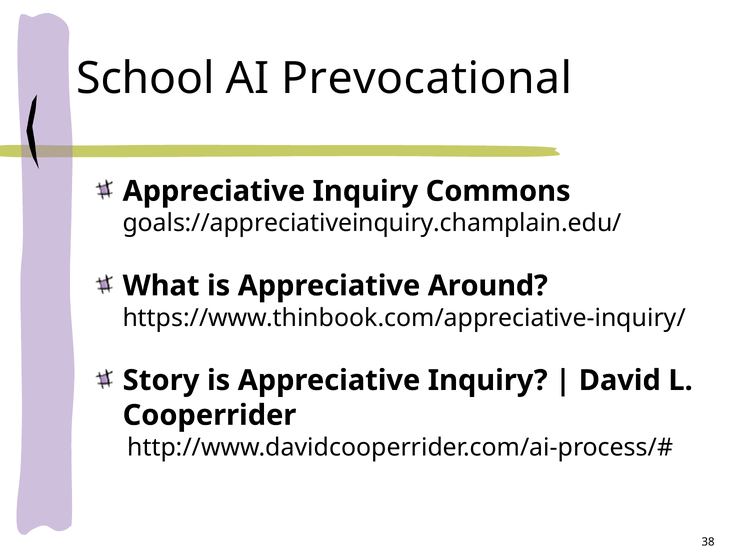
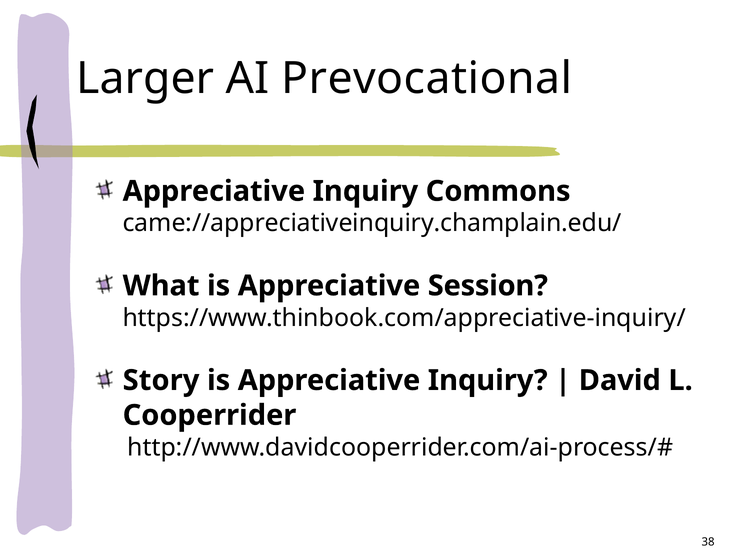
School: School -> Larger (145, 78)
goals://appreciativeinquiry.champlain.edu/: goals://appreciativeinquiry.champlain.edu/ -> came://appreciativeinquiry.champlain.edu/ (372, 223)
Around: Around -> Session (488, 286)
